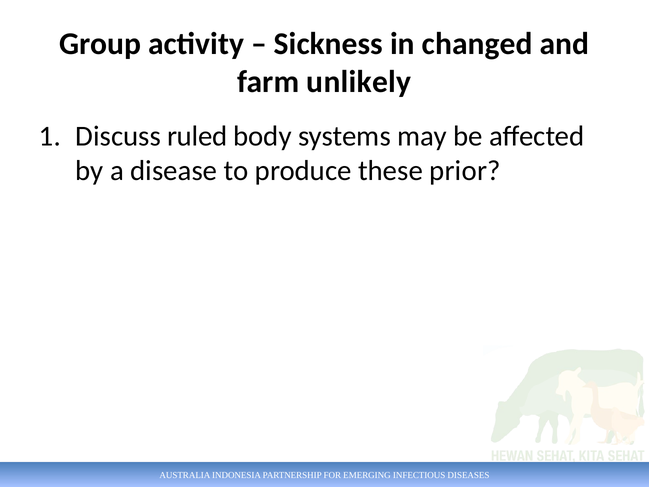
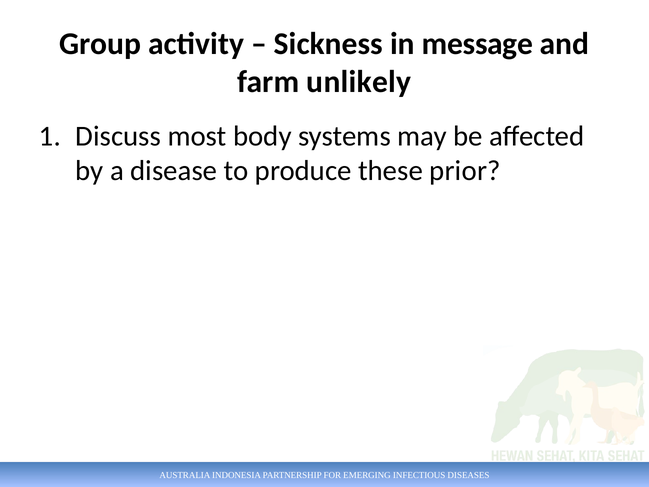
changed: changed -> message (477, 44)
ruled: ruled -> most (197, 136)
